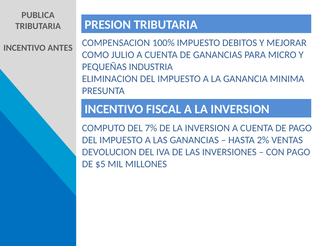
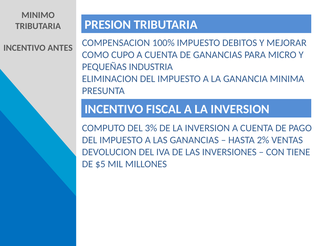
PUBLICA: PUBLICA -> MINIMO (38, 15)
JULIO: JULIO -> CUPO (123, 55)
7%: 7% -> 3% (151, 128)
CON PAGO: PAGO -> TIENE (298, 152)
